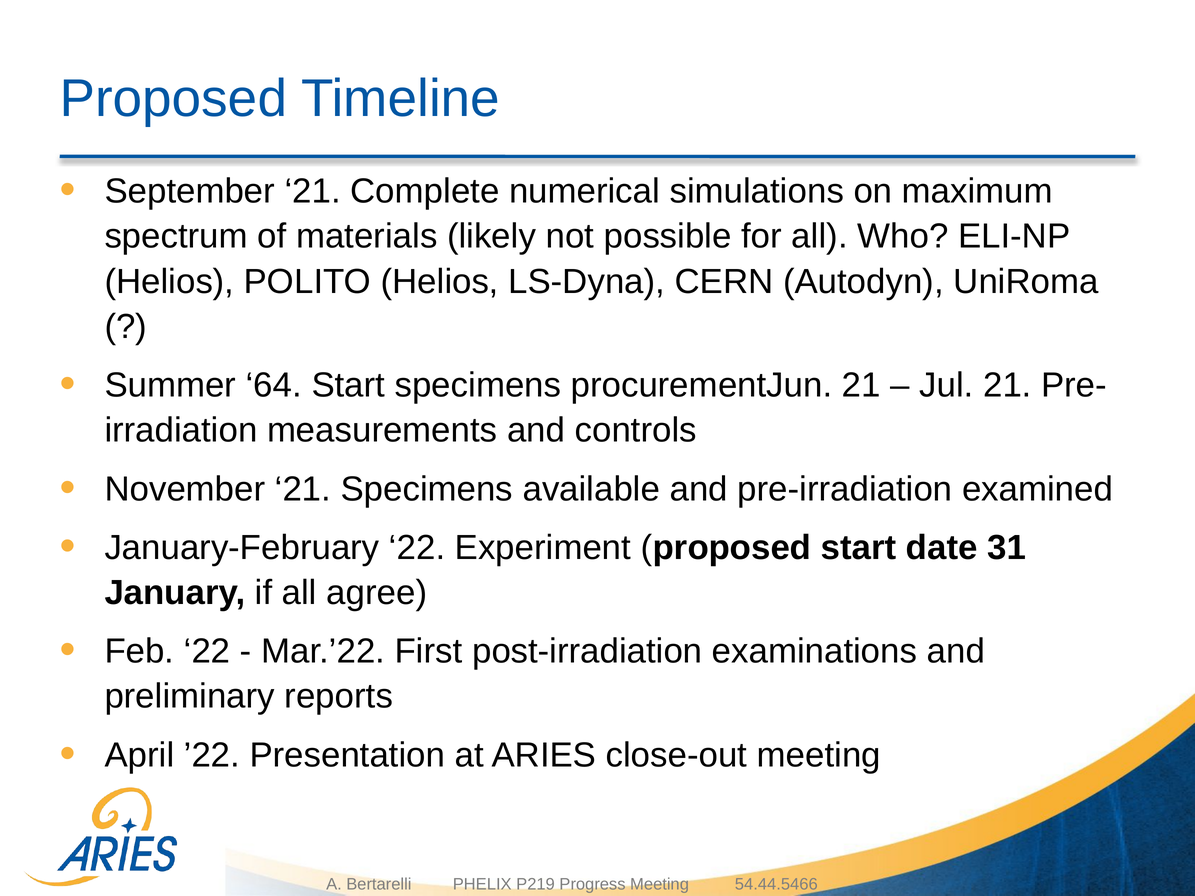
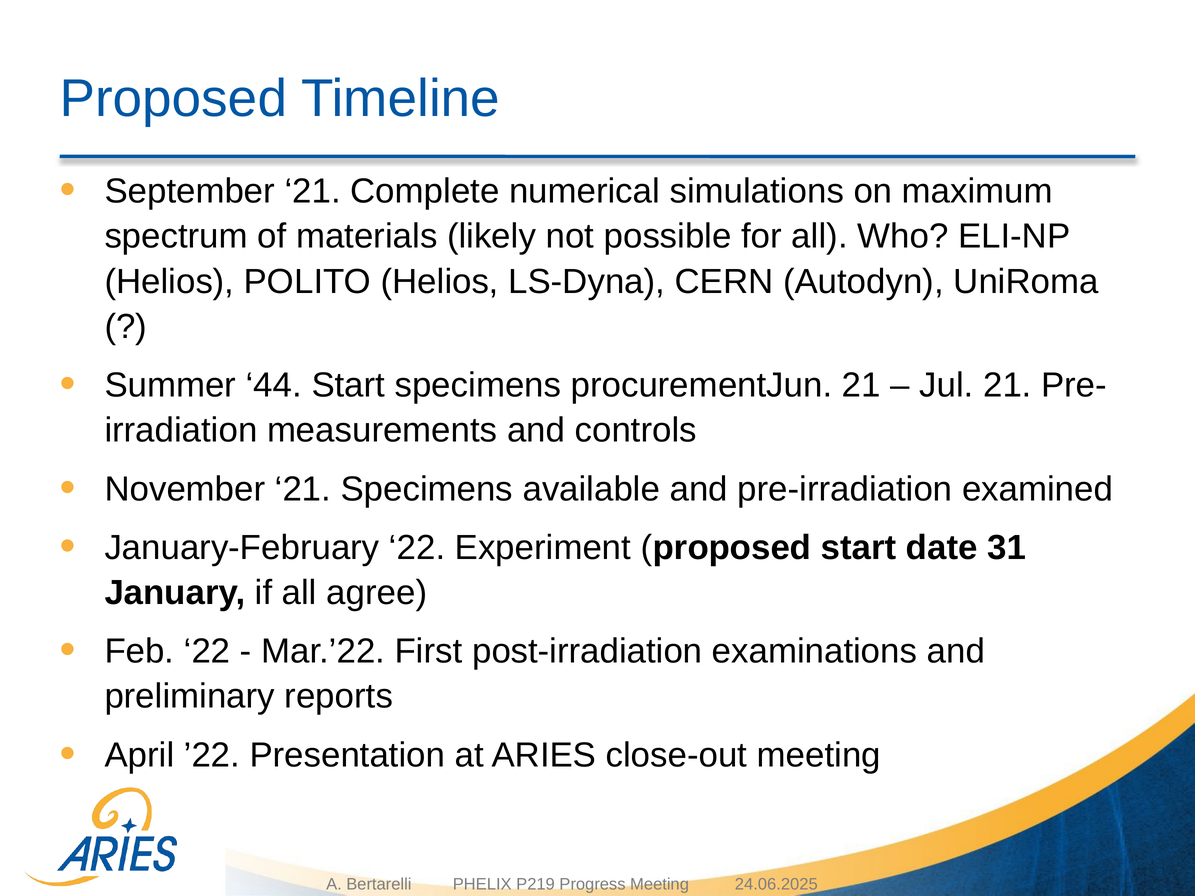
64: 64 -> 44 (274, 385)
54.44.5466: 54.44.5466 -> 24.06.2025 (776, 884)
